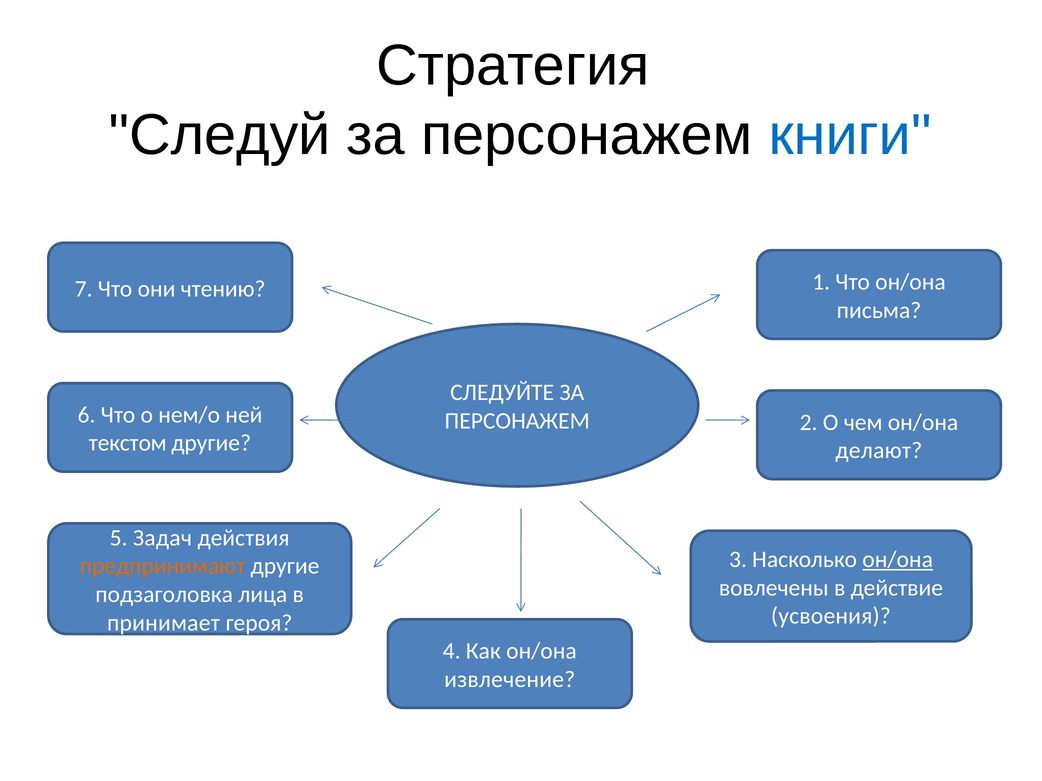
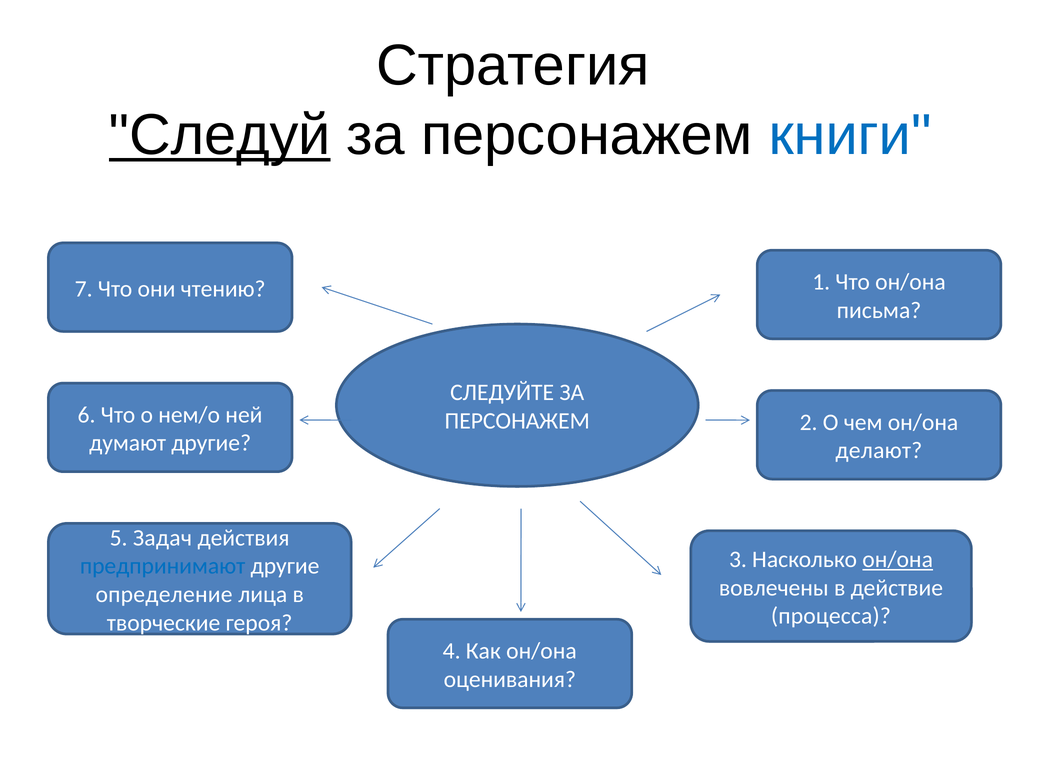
Следуй underline: none -> present (220, 135)
текстом: текстом -> думают (128, 443)
предпринимают colour: orange -> blue (163, 566)
подзаголовка: подзаголовка -> определение (164, 595)
усвоения: усвоения -> процесса (831, 616)
принимает: принимает -> творческие (164, 623)
извлечение: извлечение -> оценивания (510, 680)
